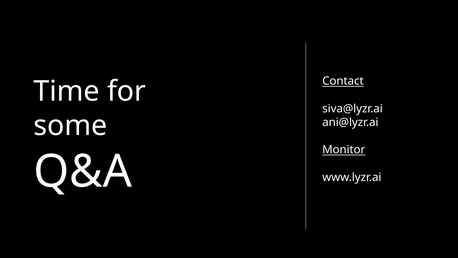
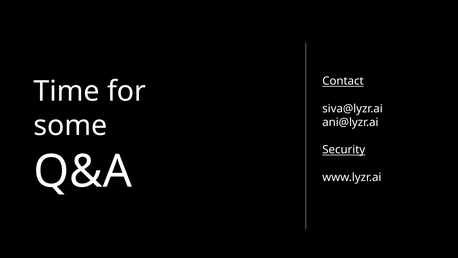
Monitor: Monitor -> Security (344, 150)
